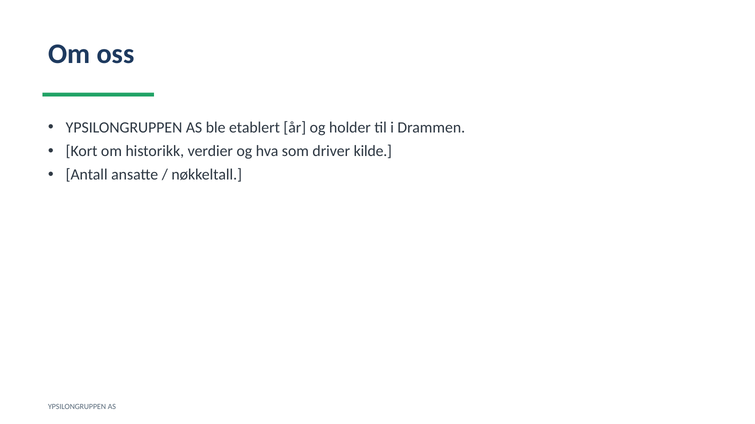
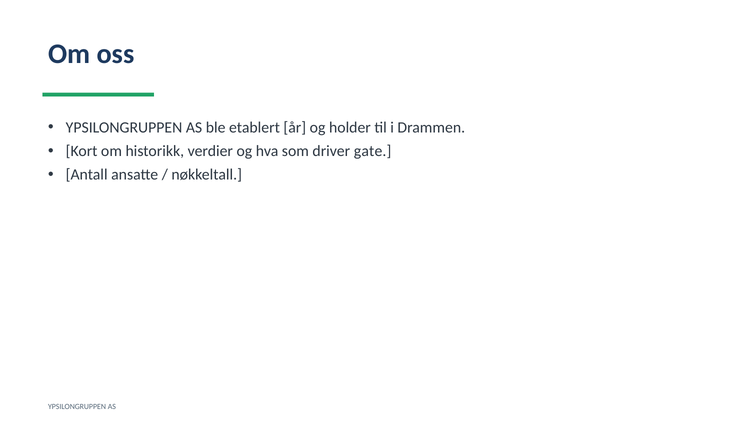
kilde: kilde -> gate (373, 151)
